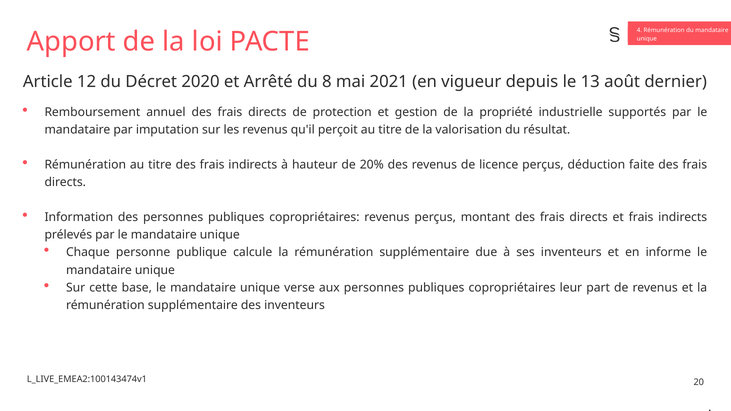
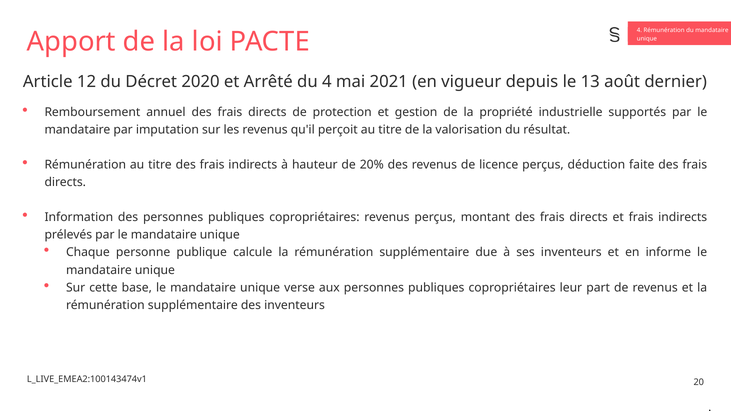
du 8: 8 -> 4 (327, 82)
